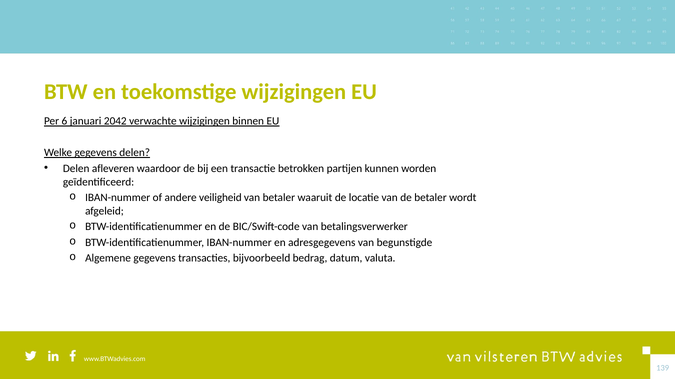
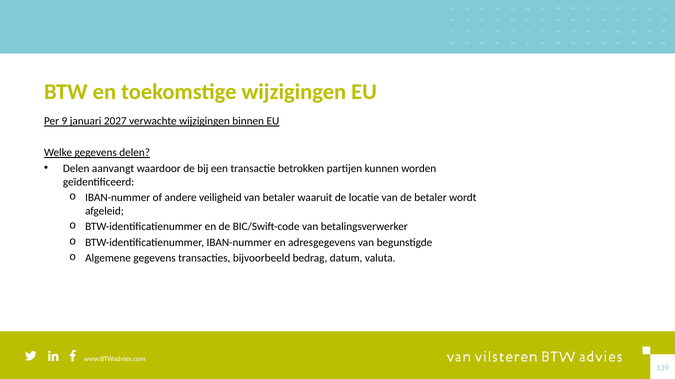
6: 6 -> 9 (64, 121)
2042: 2042 -> 2027 (115, 121)
afleveren: afleveren -> aanvangt (113, 169)
